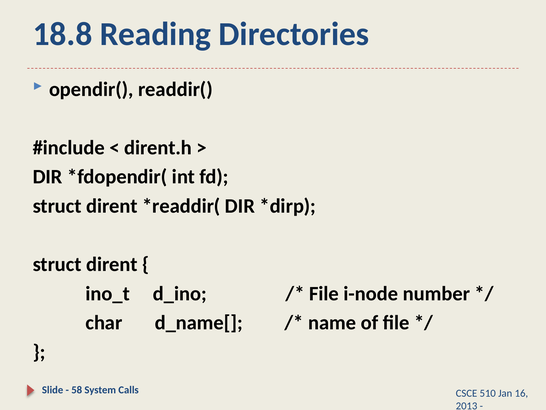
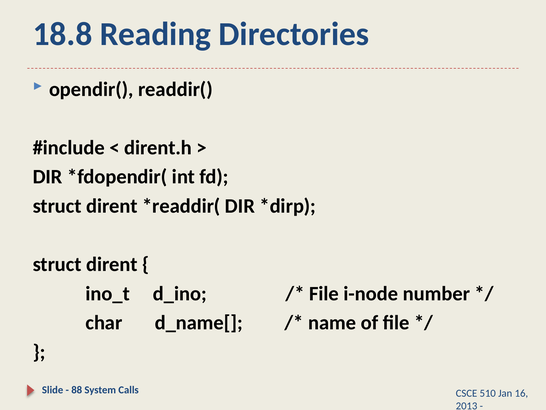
58: 58 -> 88 (77, 389)
